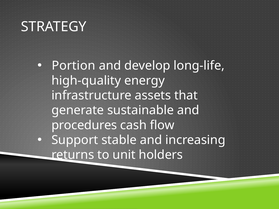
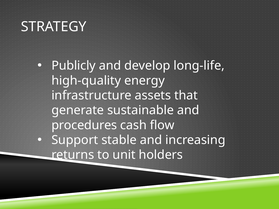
Portion: Portion -> Publicly (74, 66)
